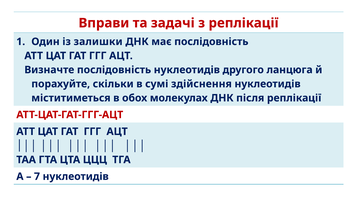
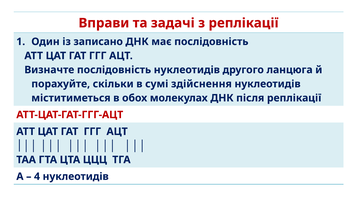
залишки: залишки -> записано (98, 42)
7: 7 -> 4 (37, 177)
